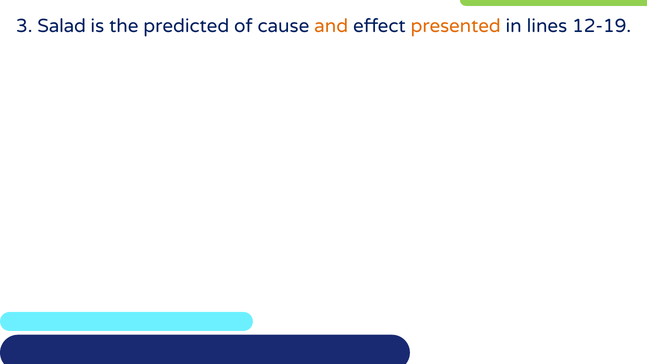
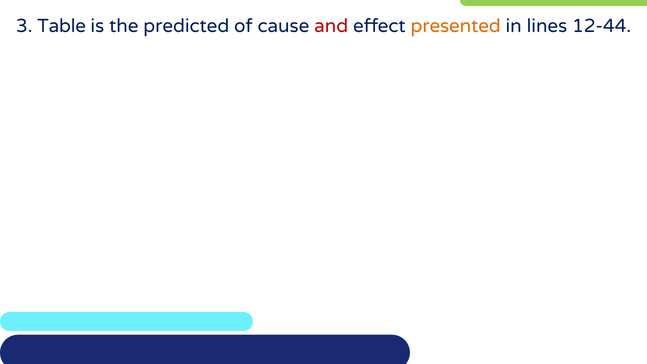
Salad: Salad -> Table (62, 26)
and colour: orange -> red (331, 26)
12-19: 12-19 -> 12-44 (602, 26)
